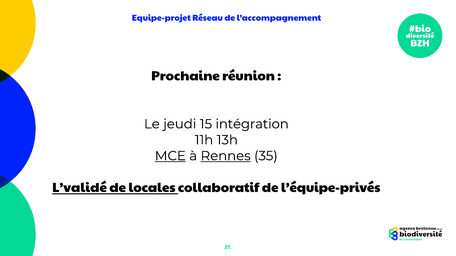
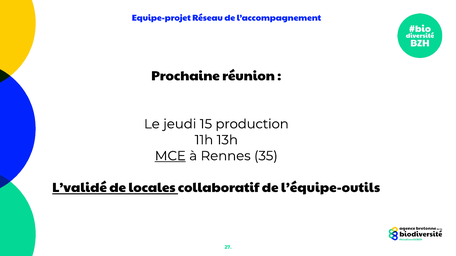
intégration: intégration -> production (252, 124)
Rennes underline: present -> none (226, 156)
l’équipe-privés: l’équipe-privés -> l’équipe-outils (331, 188)
